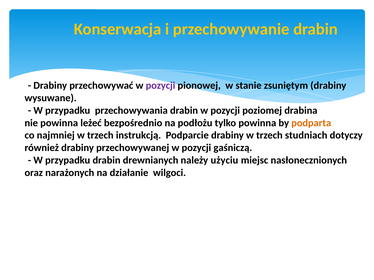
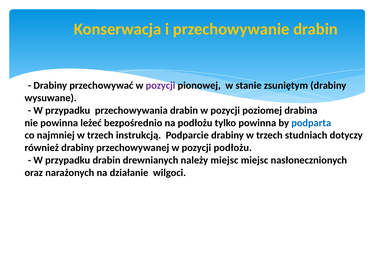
podparta colour: orange -> blue (311, 123)
pozycji gaśniczą: gaśniczą -> podłożu (233, 148)
należy użyciu: użyciu -> miejsc (224, 160)
